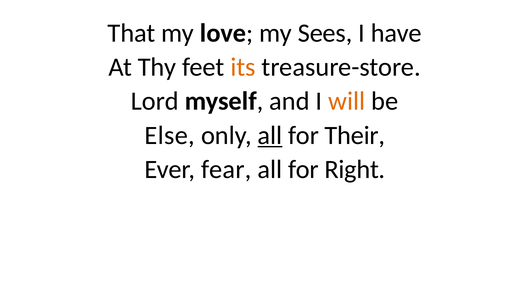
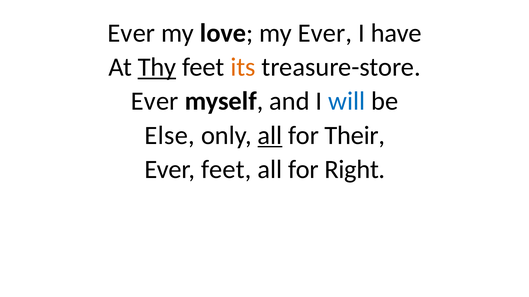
That: That -> Ever (131, 33)
my Sees: Sees -> Ever (325, 33)
Thy underline: none -> present (157, 67)
Lord: Lord -> Ever (155, 101)
will colour: orange -> blue (347, 101)
Ever fear: fear -> feet (226, 170)
